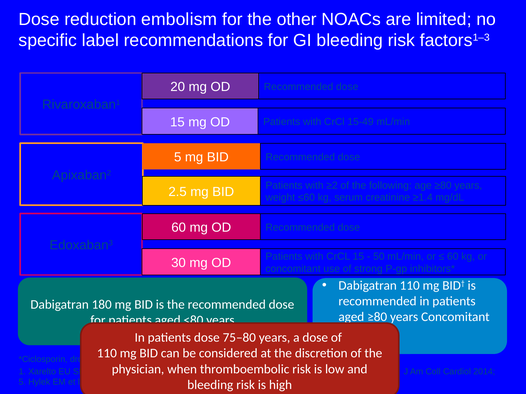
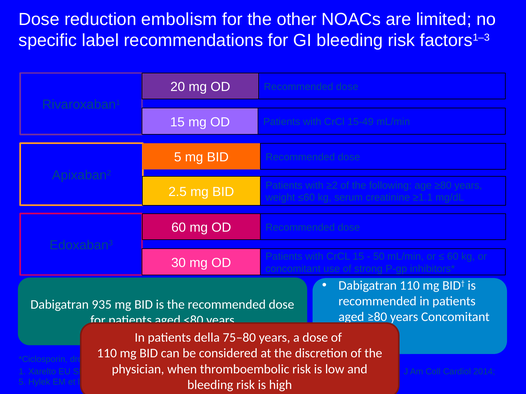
≥1.4: ≥1.4 -> ≥1.1 (423, 198)
180: 180 -> 935 (102, 305)
patients dose: dose -> della (207, 338)
